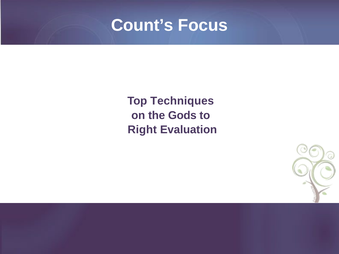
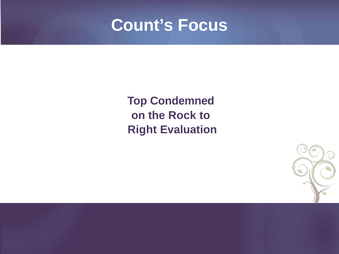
Techniques: Techniques -> Condemned (182, 101)
Gods: Gods -> Rock (182, 115)
